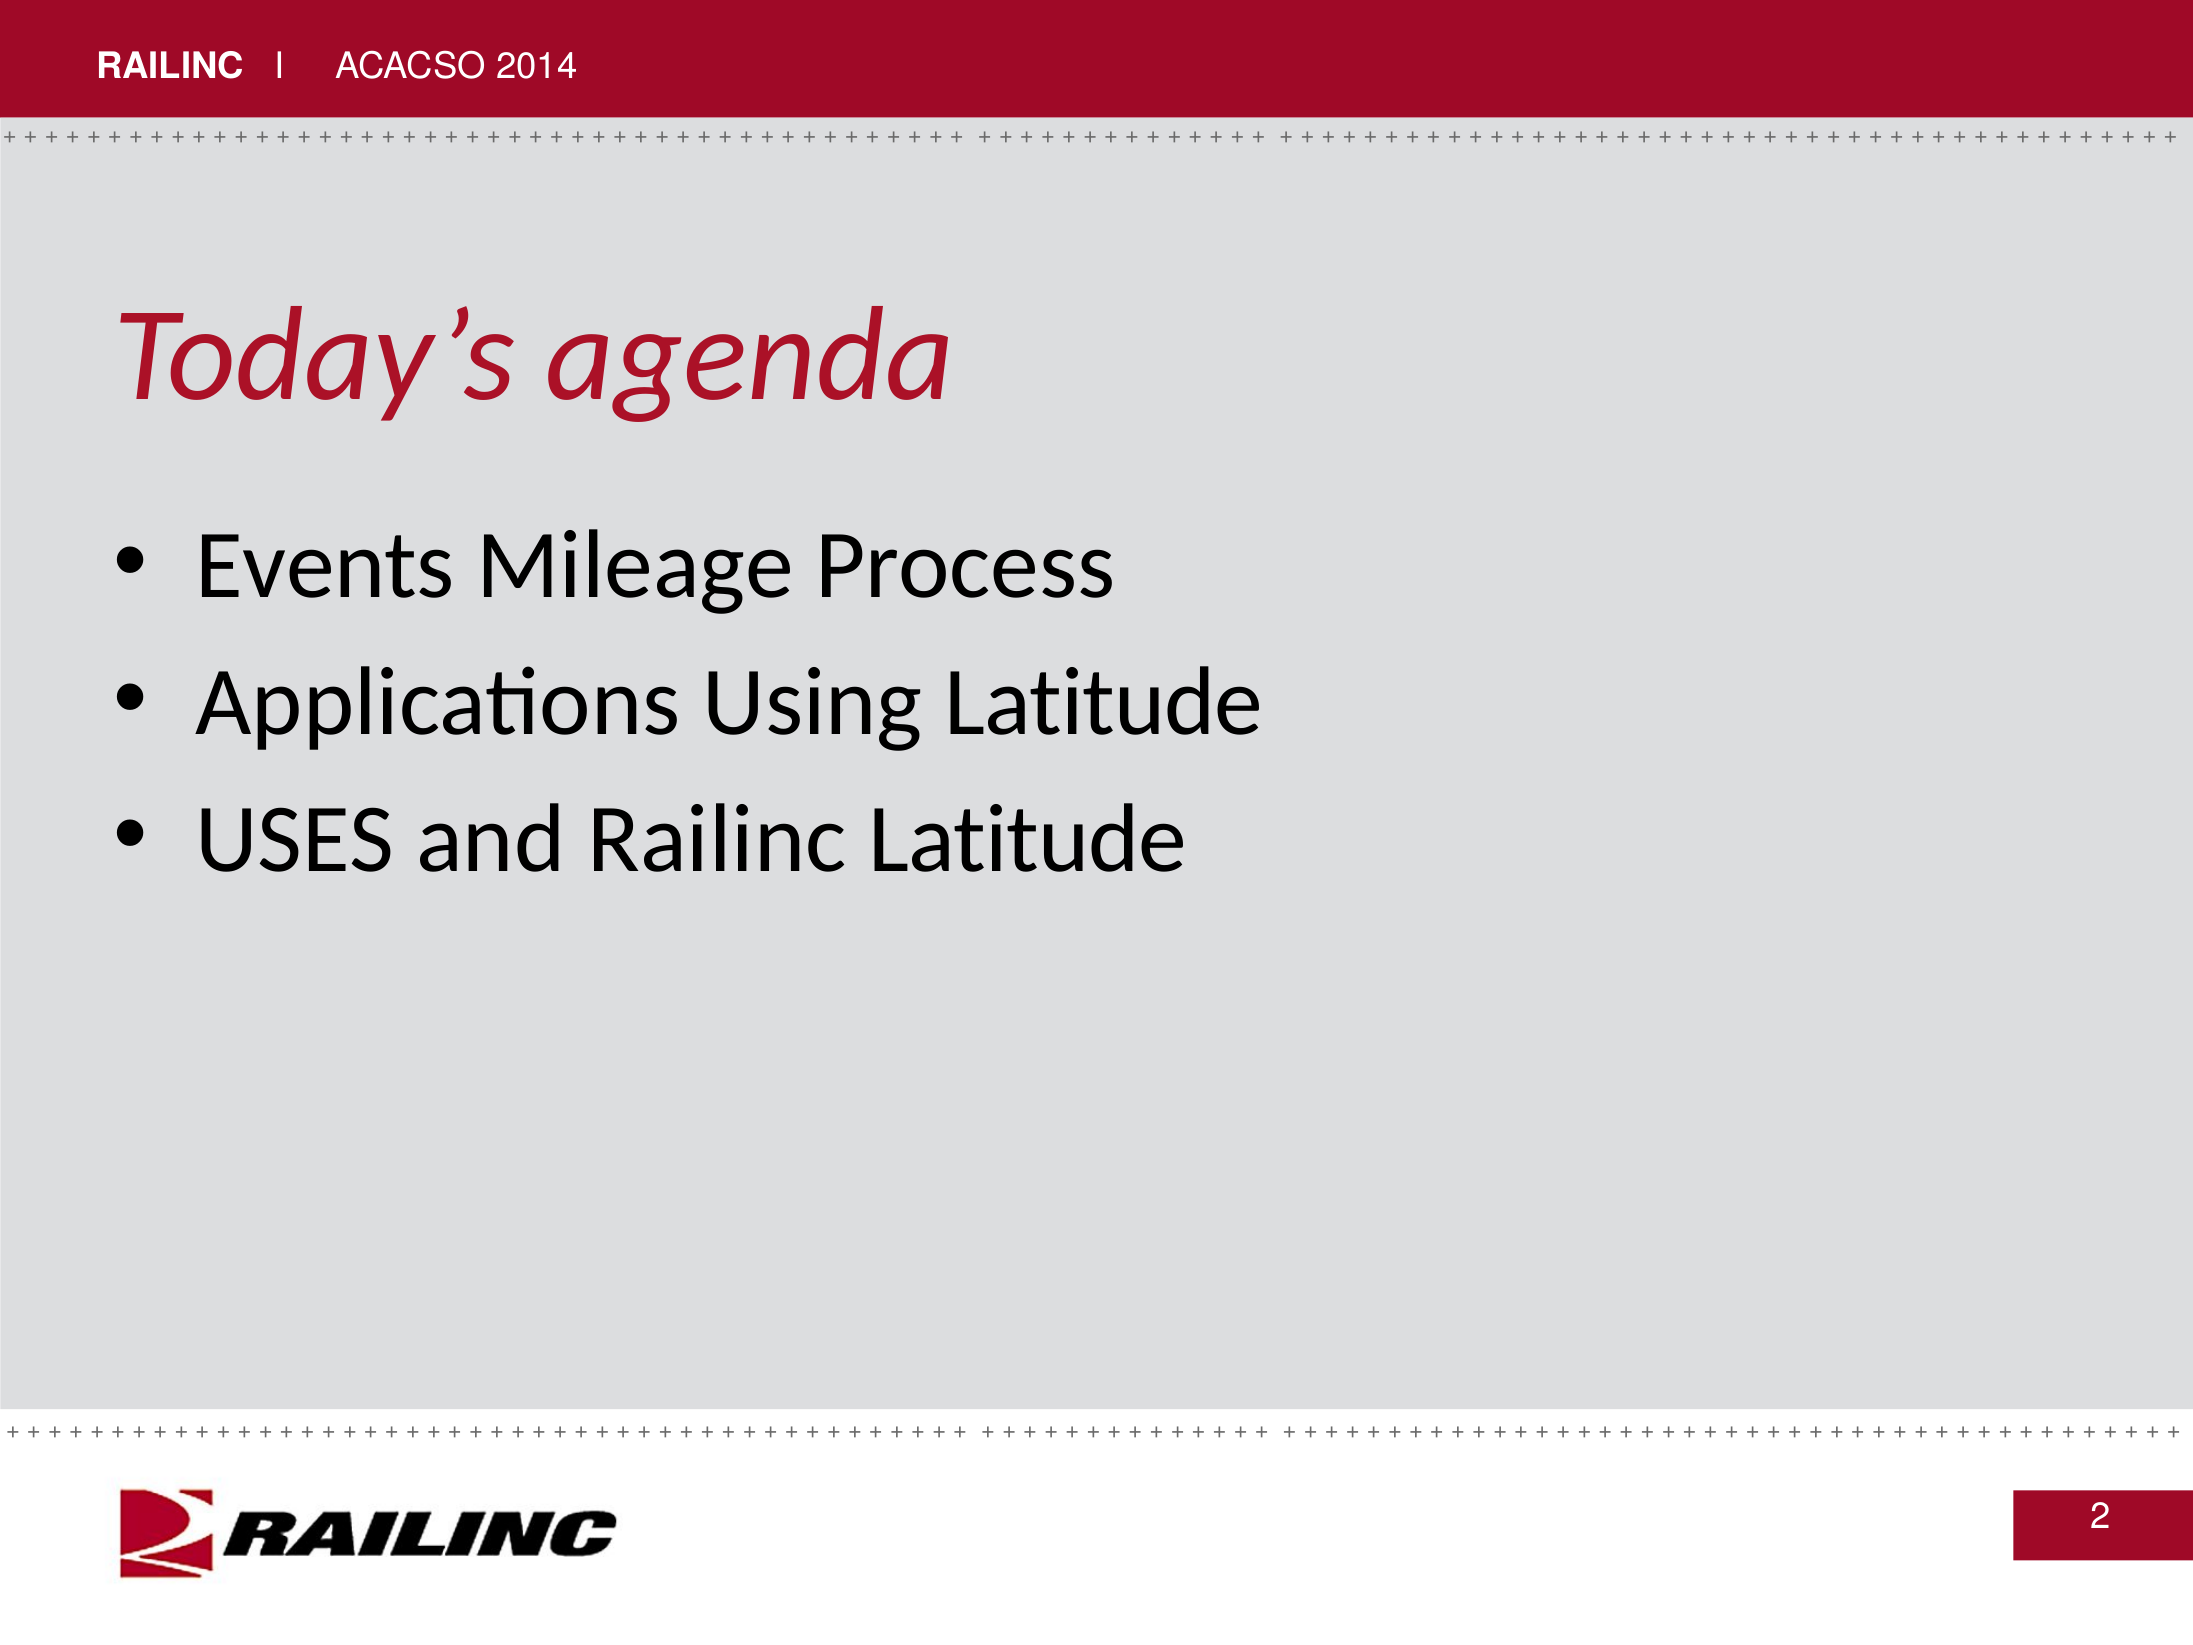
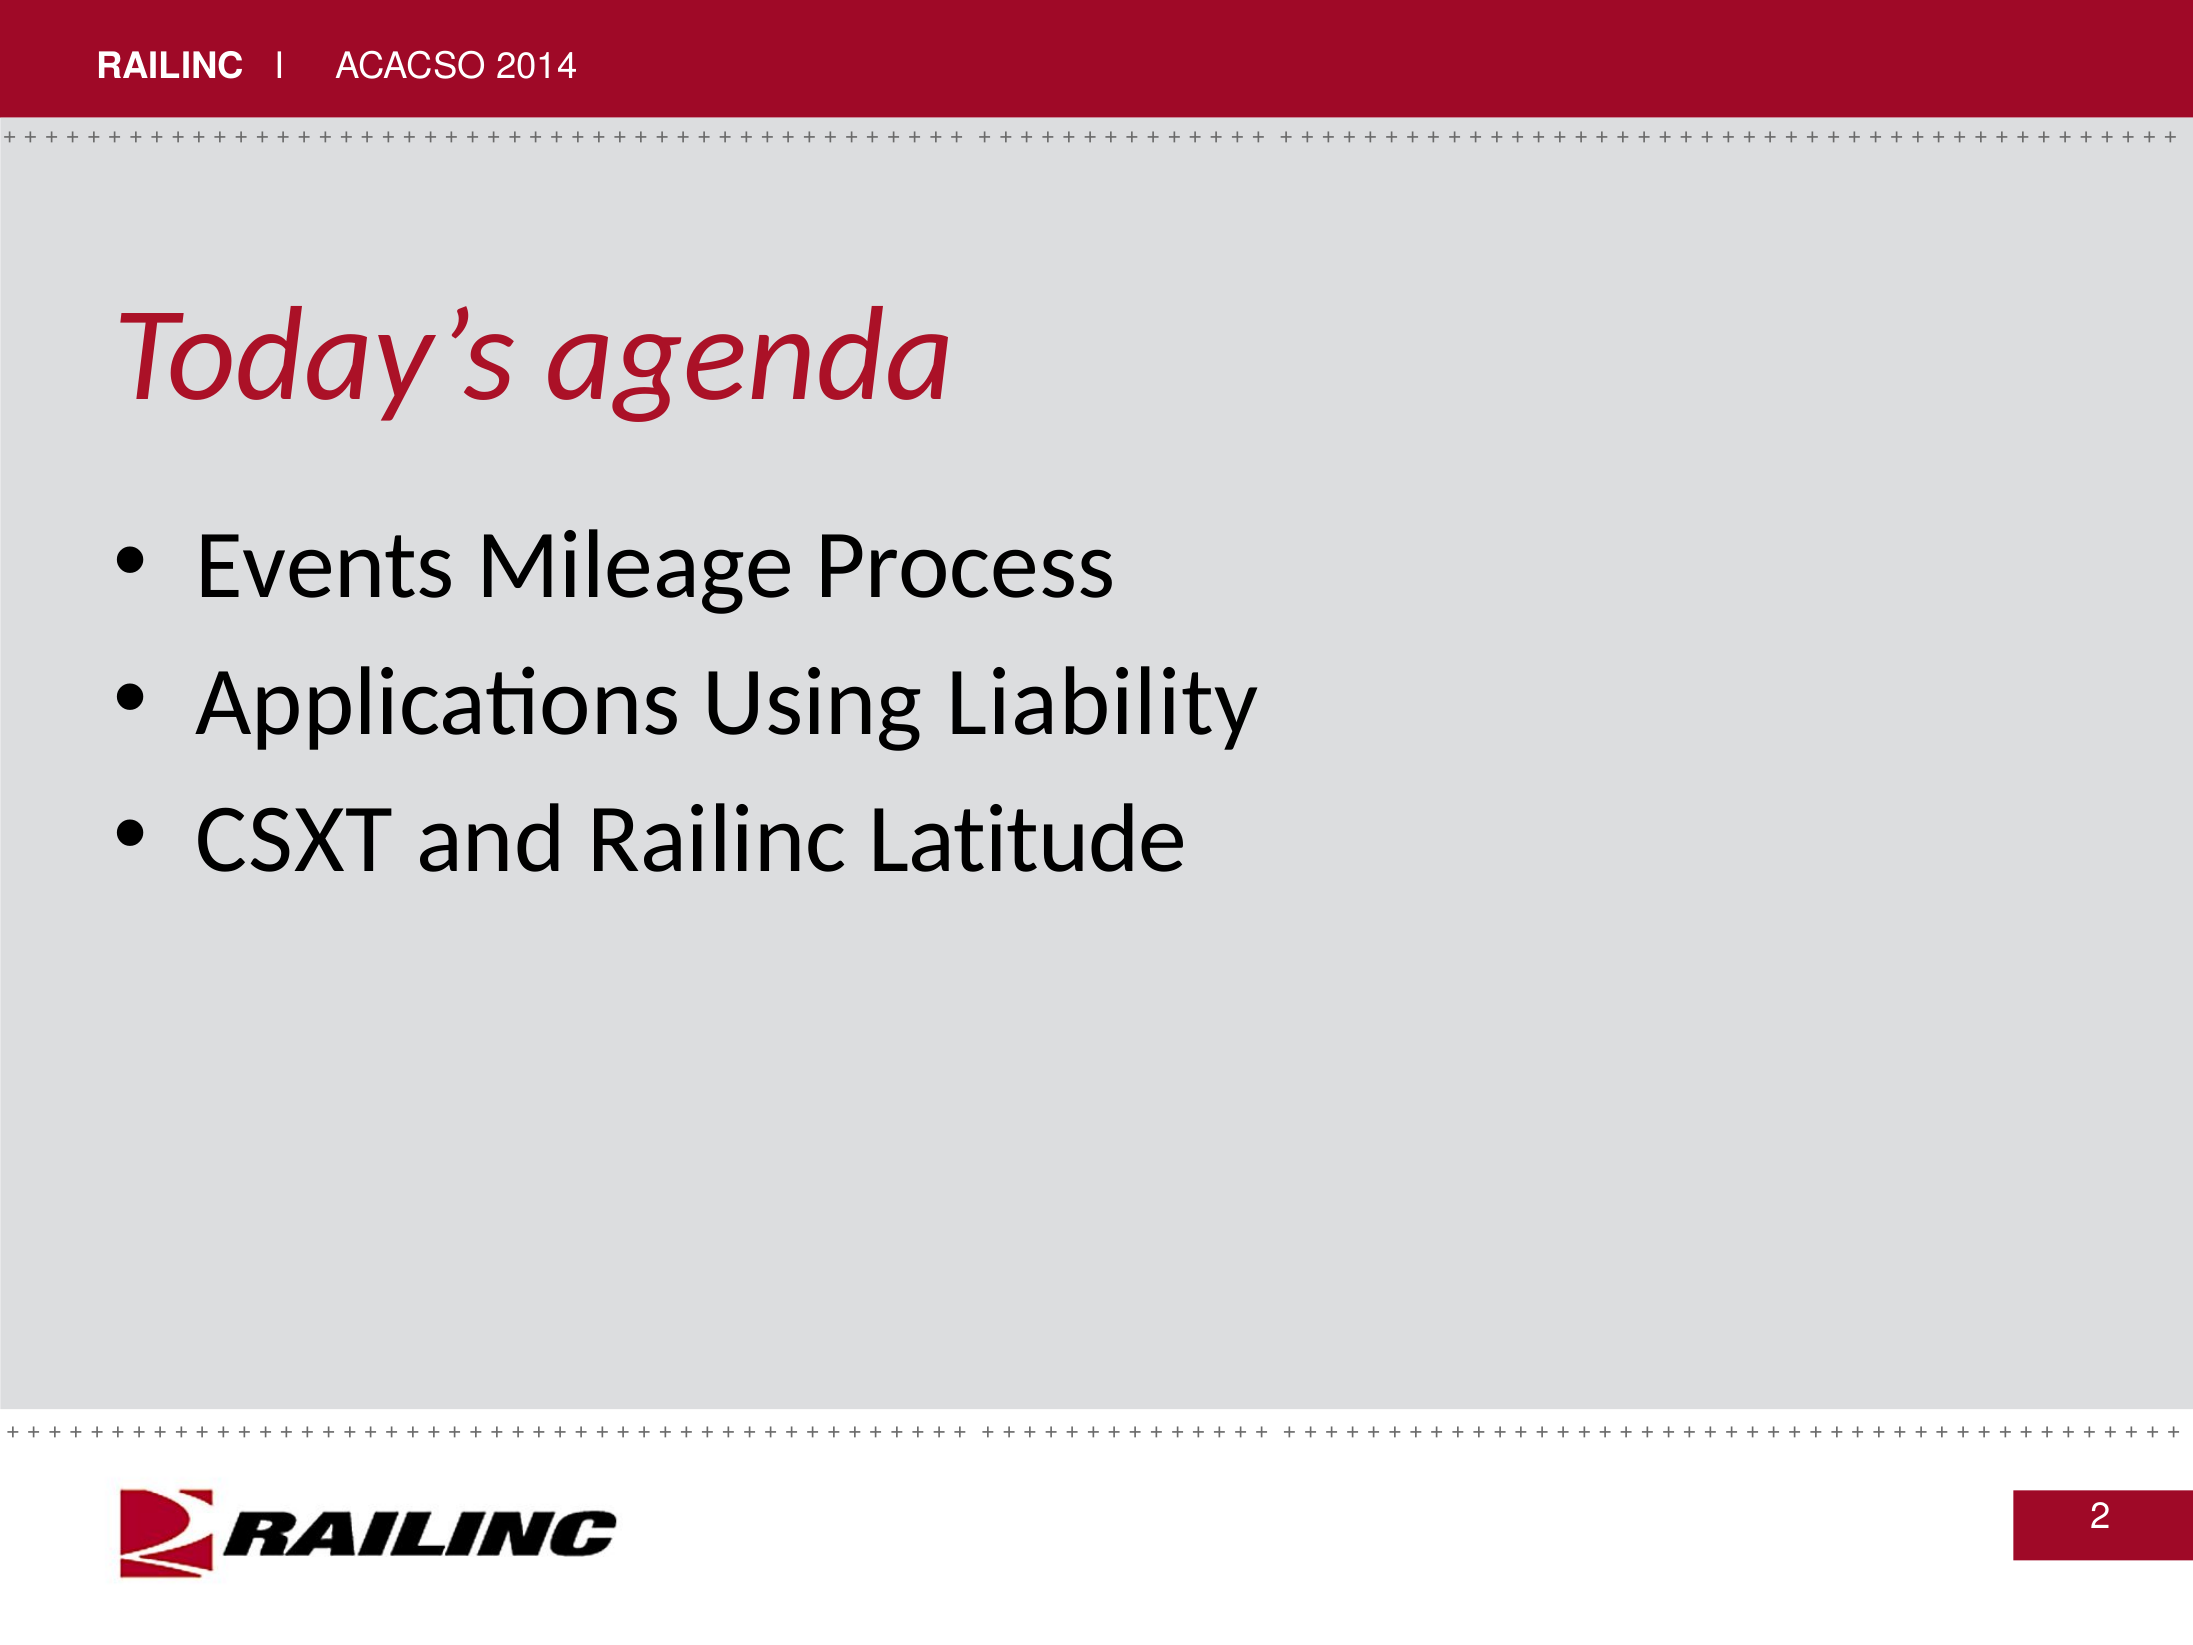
Using Latitude: Latitude -> Liability (1103, 702)
USES: USES -> CSXT (294, 839)
